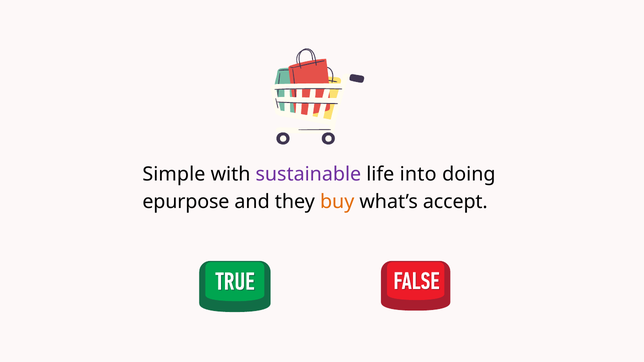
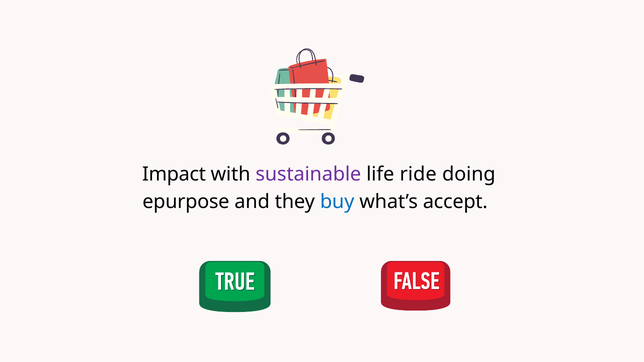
Simple: Simple -> Impact (174, 174)
into: into -> ride (418, 174)
buy colour: orange -> blue (337, 202)
